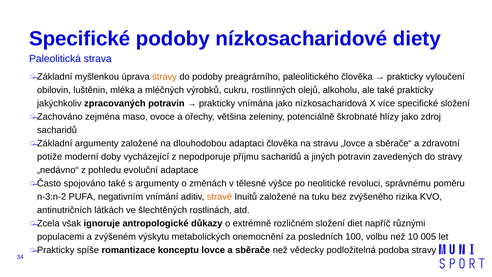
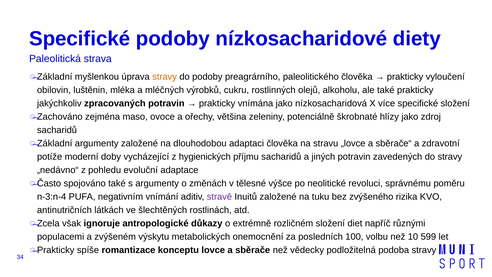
nepodporuje: nepodporuje -> hygienických (205, 157)
n-3:n-2: n-3:n-2 -> n-3:n-4 (52, 197)
stravě colour: orange -> purple (219, 197)
005: 005 -> 599 (428, 237)
